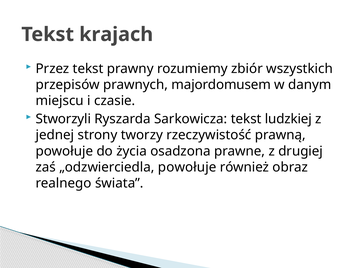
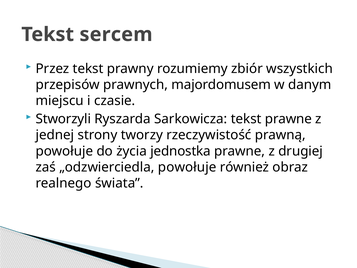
krajach: krajach -> sercem (116, 34)
tekst ludzkiej: ludzkiej -> prawne (288, 119)
osadzona: osadzona -> jednostka (181, 151)
